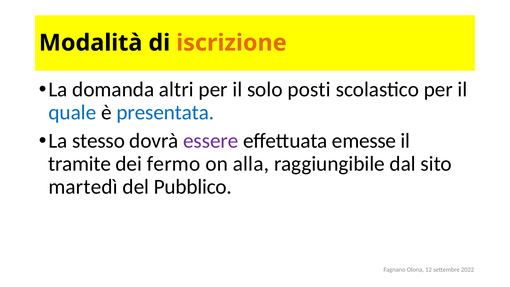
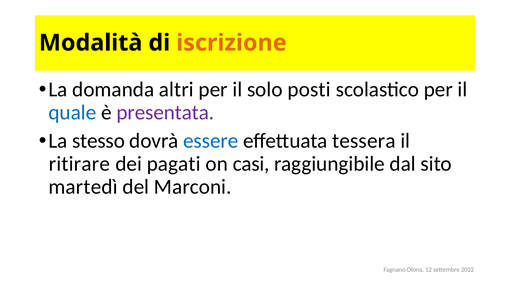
presentata colour: blue -> purple (165, 113)
essere colour: purple -> blue (211, 141)
emesse: emesse -> tessera (364, 141)
tramite: tramite -> ritirare (79, 164)
fermo: fermo -> pagati (174, 164)
alla: alla -> casi (251, 164)
Pubblico: Pubblico -> Marconi (193, 187)
